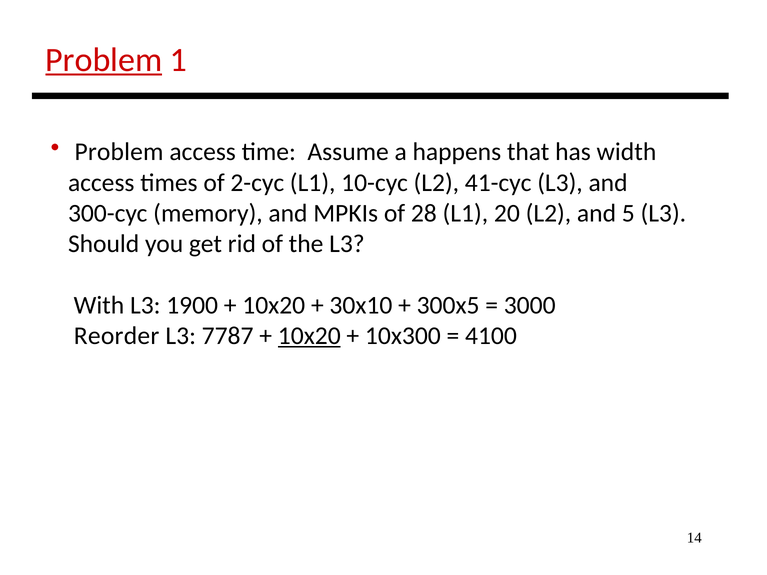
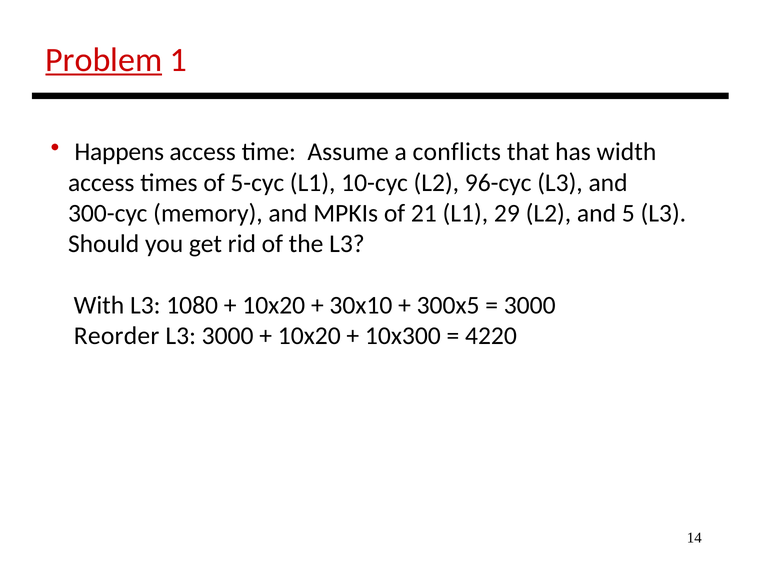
Problem: Problem -> Happens (119, 152)
happens: happens -> conflicts (457, 152)
2-cyc: 2-cyc -> 5-cyc (257, 183)
41-cyc: 41-cyc -> 96-cyc (498, 183)
28: 28 -> 21 (424, 213)
20: 20 -> 29 (507, 213)
1900: 1900 -> 1080 (192, 305)
L3 7787: 7787 -> 3000 (228, 336)
10x20 underline: present -> none (309, 336)
4100: 4100 -> 4220 (491, 336)
